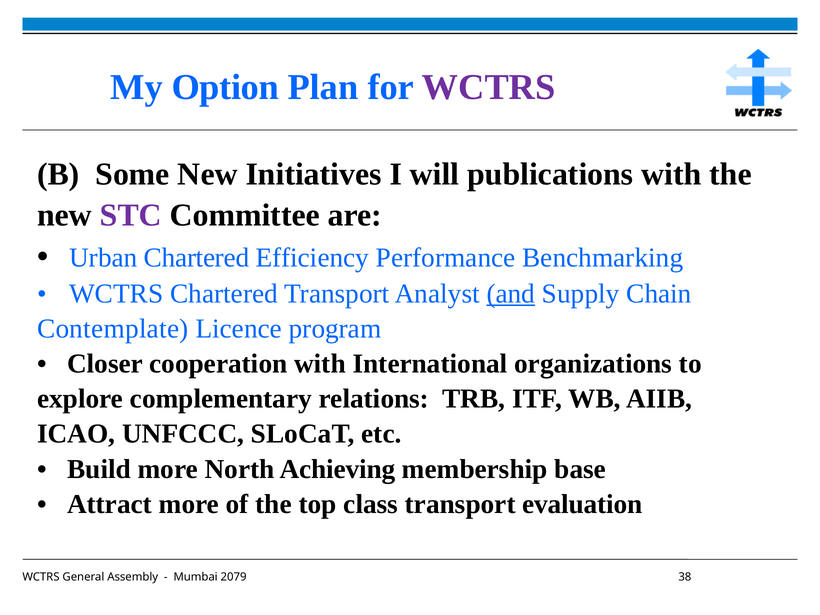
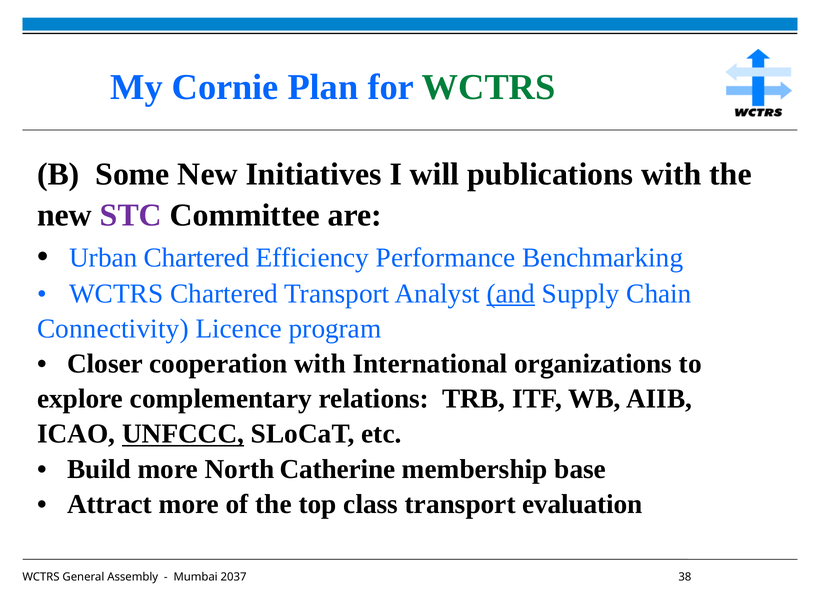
Option: Option -> Cornie (225, 87)
WCTRS colour: purple -> green (489, 87)
Contemplate: Contemplate -> Connectivity (113, 329)
UNFCCC underline: none -> present (183, 434)
Achieving: Achieving -> Catherine (338, 469)
2079: 2079 -> 2037 (234, 577)
